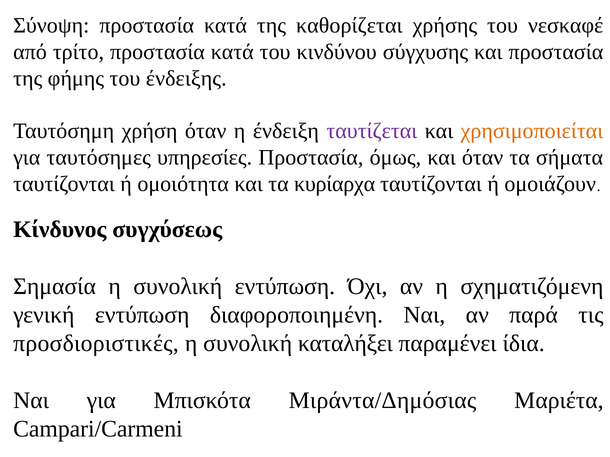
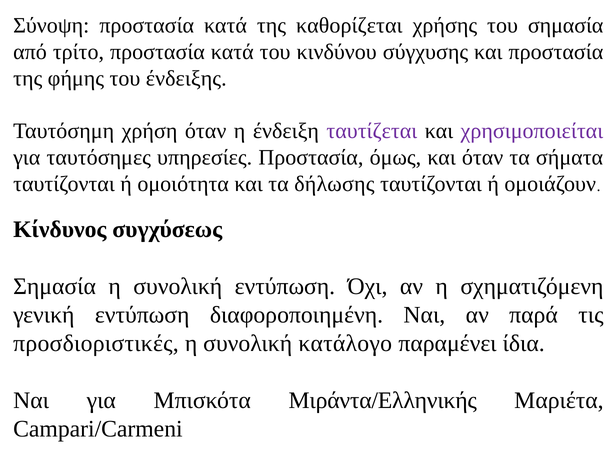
του νεσκαφέ: νεσκαφέ -> σημασία (566, 26)
χρησιμοποιείται colour: orange -> purple (532, 131)
κυρίαρχα: κυρίαρχα -> δήλωσης (334, 184)
καταλήξει: καταλήξει -> κατάλογο (345, 344)
Μιράντα/Δημόσιας: Μιράντα/Δημόσιας -> Μιράντα/Ελληνικής (383, 401)
